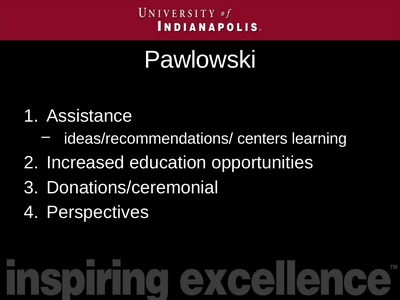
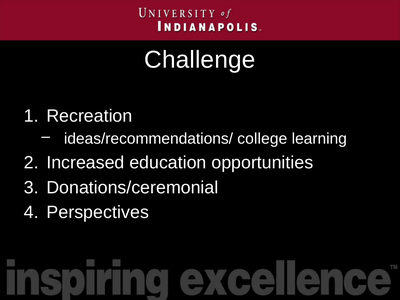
Pawlowski: Pawlowski -> Challenge (200, 60)
Assistance: Assistance -> Recreation (89, 116)
centers: centers -> college (262, 139)
